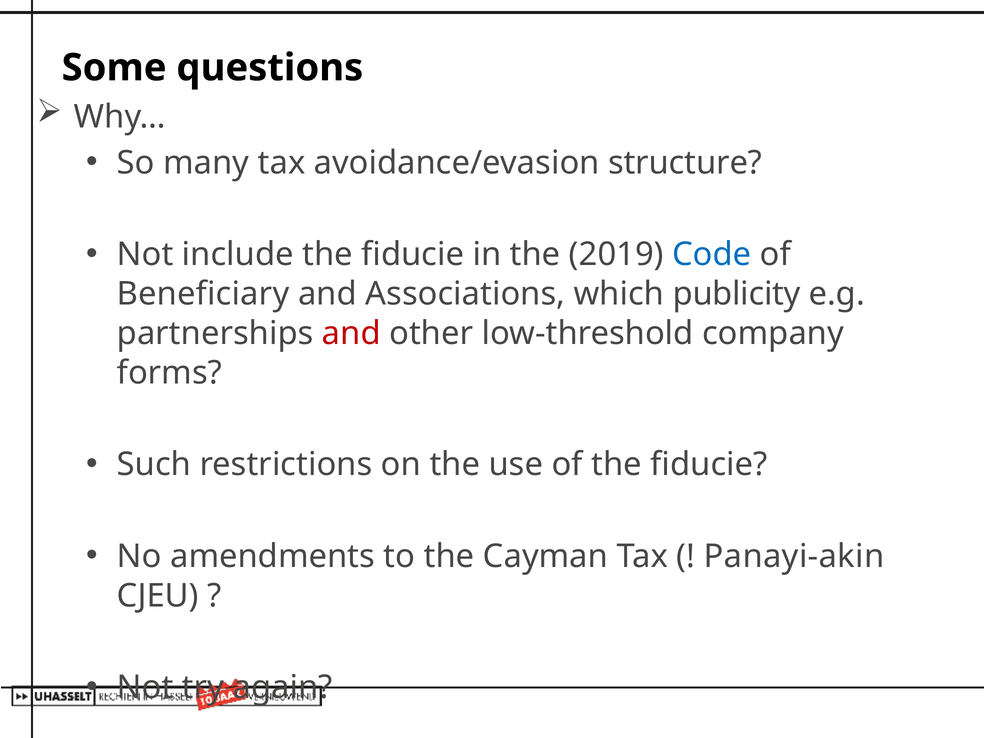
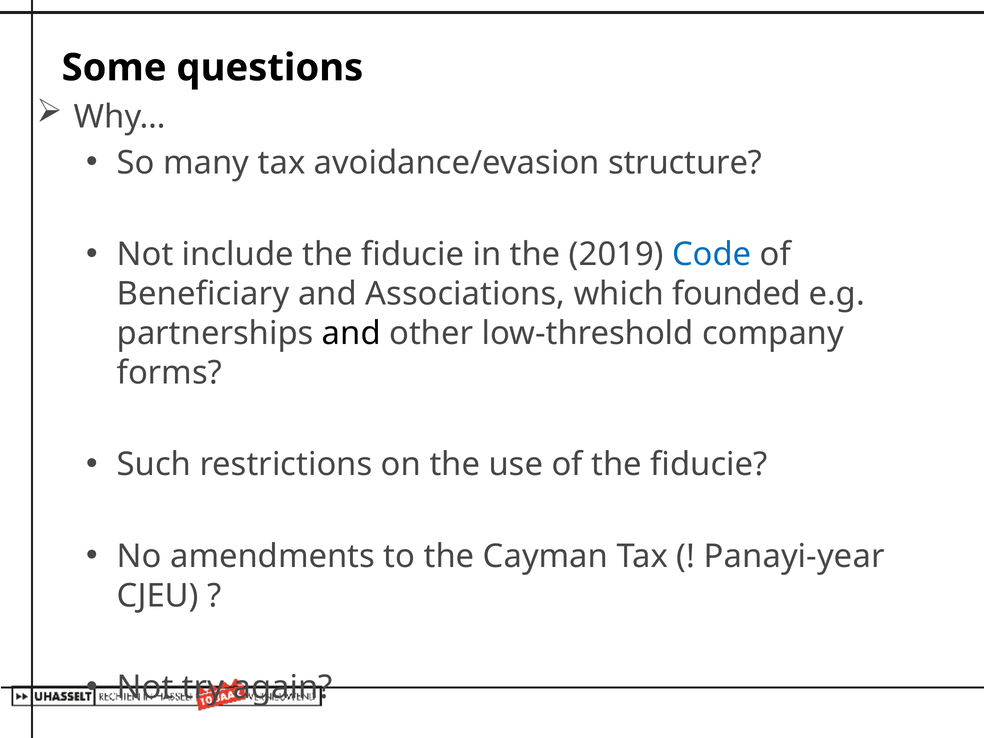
publicity: publicity -> founded (737, 294)
and colour: red -> black (351, 333)
Panayi-akin: Panayi-akin -> Panayi-year (794, 556)
